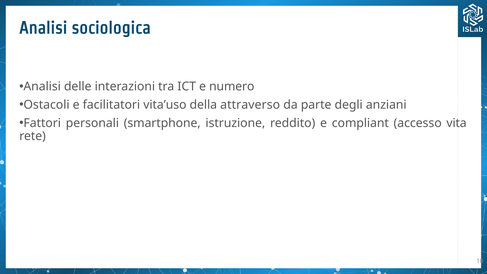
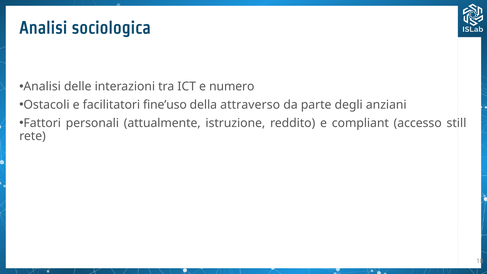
vita’uso: vita’uso -> fine’uso (165, 105)
smartphone: smartphone -> attualmente (162, 123)
vita: vita -> still (456, 123)
